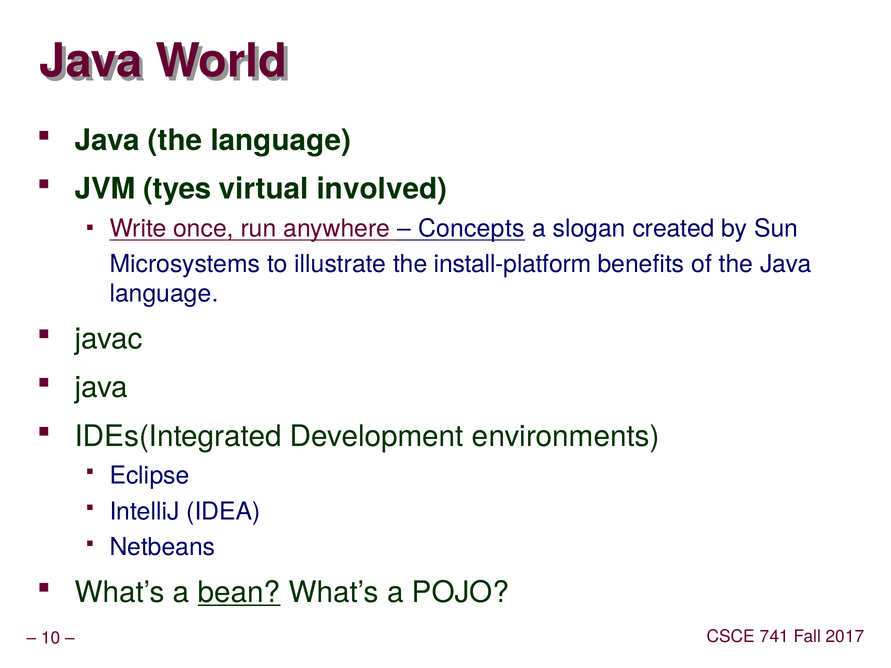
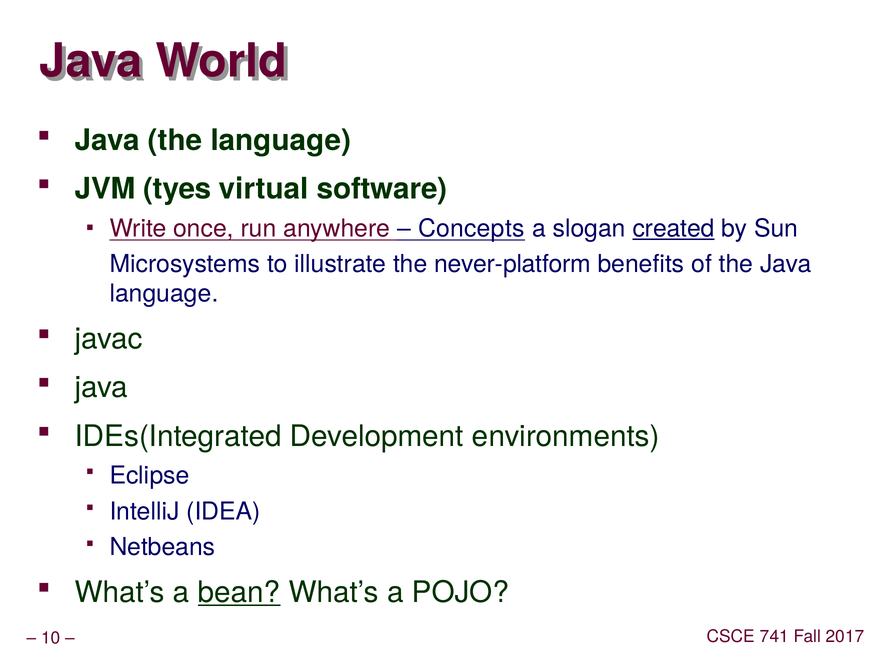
involved: involved -> software (382, 189)
created underline: none -> present (674, 229)
install-platform: install-platform -> never-platform (513, 264)
